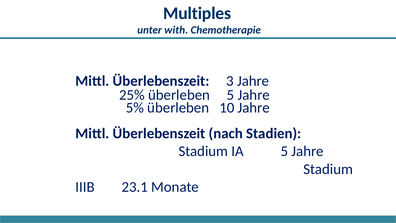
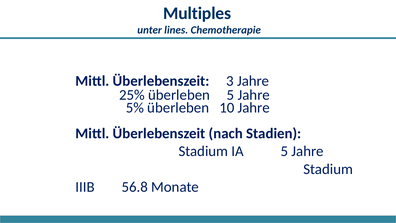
with: with -> lines (176, 30)
23.1: 23.1 -> 56.8 (135, 187)
